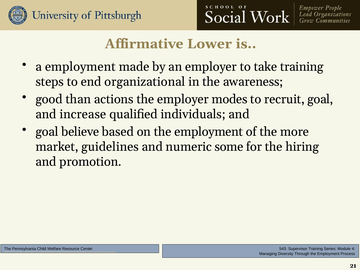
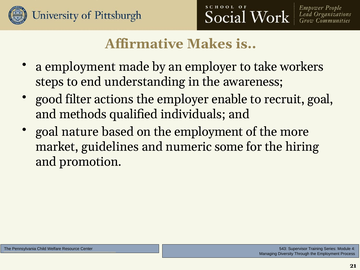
Lower: Lower -> Makes (210, 44)
take training: training -> workers (302, 67)
organizational: organizational -> understanding (145, 82)
than: than -> filter (78, 99)
modes: modes -> enable (230, 99)
increase: increase -> methods (83, 114)
believe: believe -> nature (80, 132)
